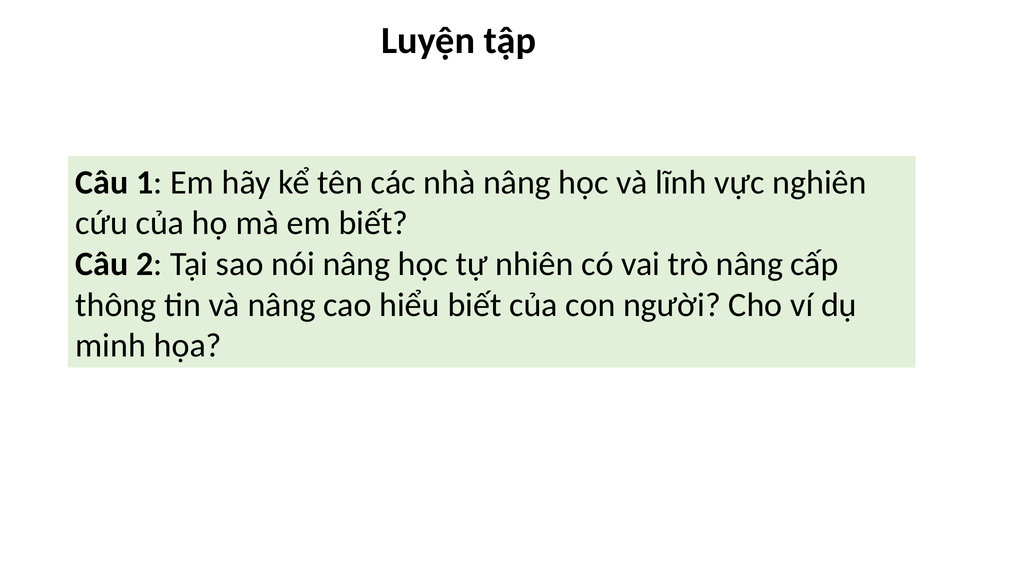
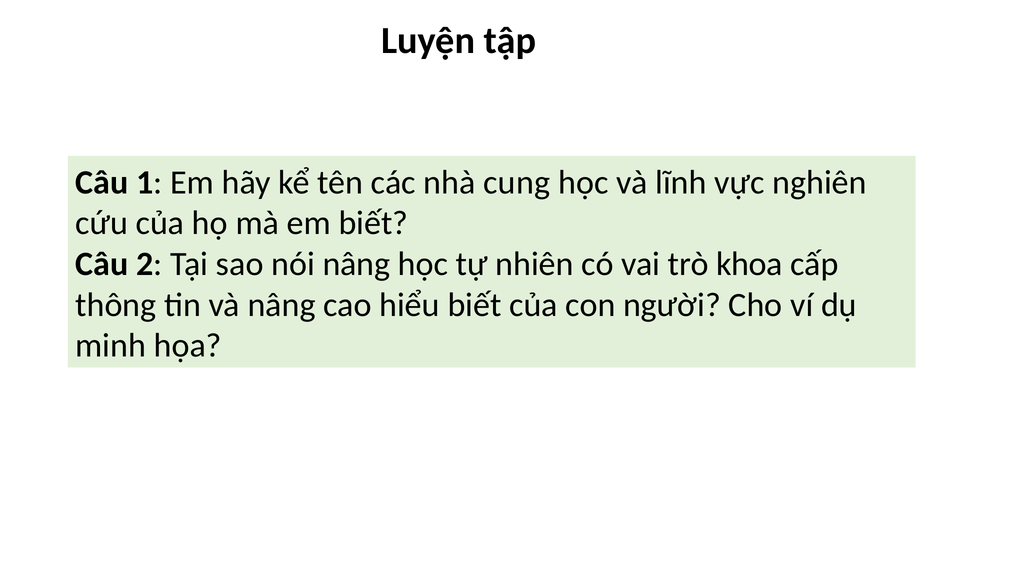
nhà nâng: nâng -> cung (517, 182)
trò nâng: nâng -> khoa (749, 264)
